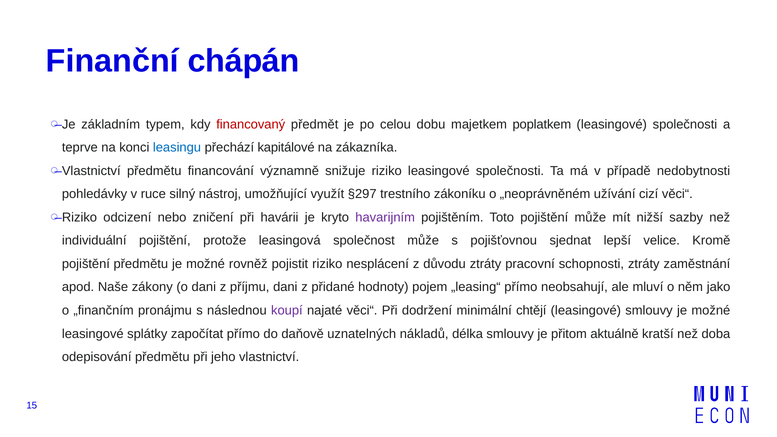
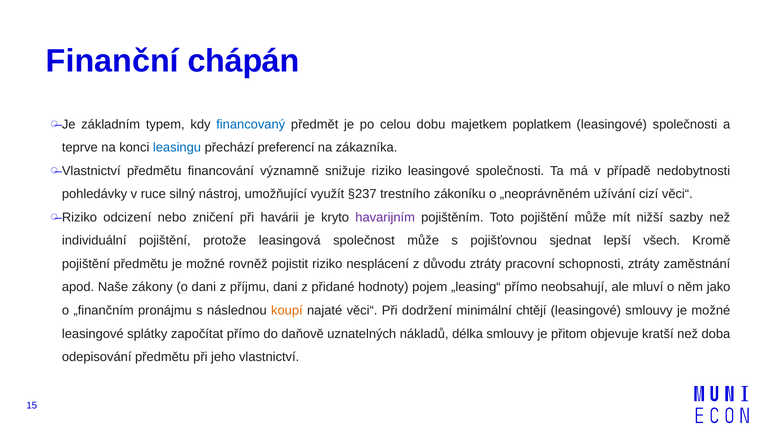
financovaný colour: red -> blue (251, 124)
kapitálové: kapitálové -> preferencí (286, 148)
§297: §297 -> §237 (362, 194)
velice: velice -> všech (662, 241)
koupí colour: purple -> orange (287, 311)
aktuálně: aktuálně -> objevuje (615, 334)
